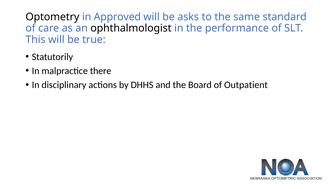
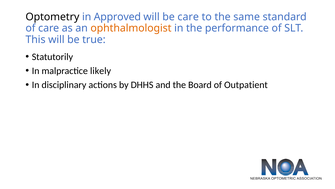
be asks: asks -> care (188, 17)
ophthalmologist colour: black -> orange (131, 28)
there: there -> likely (101, 71)
